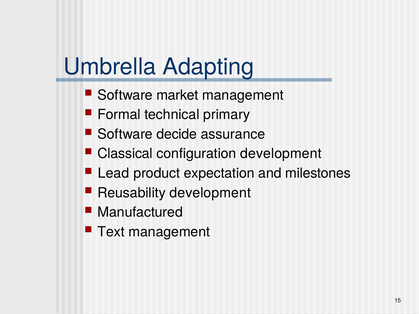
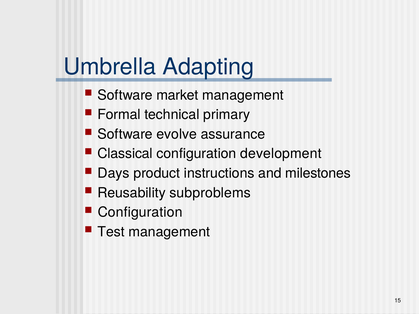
decide: decide -> evolve (177, 134)
Lead: Lead -> Days (114, 173)
expectation: expectation -> instructions (219, 173)
Reusability development: development -> subproblems (210, 193)
Manufactured: Manufactured -> Configuration (140, 212)
Text: Text -> Test (111, 232)
